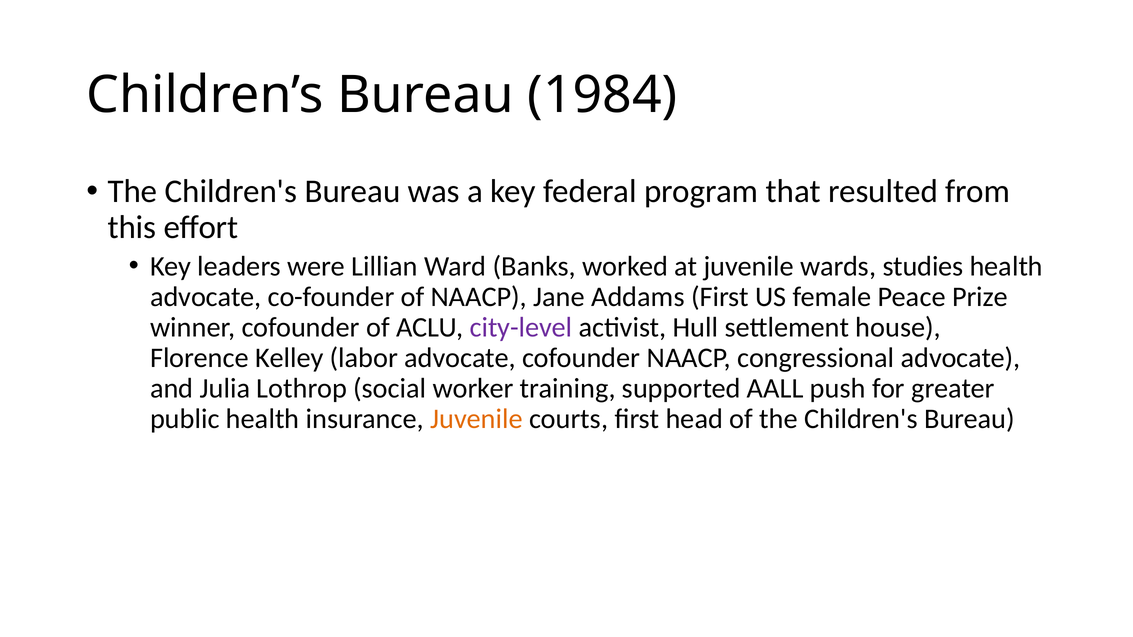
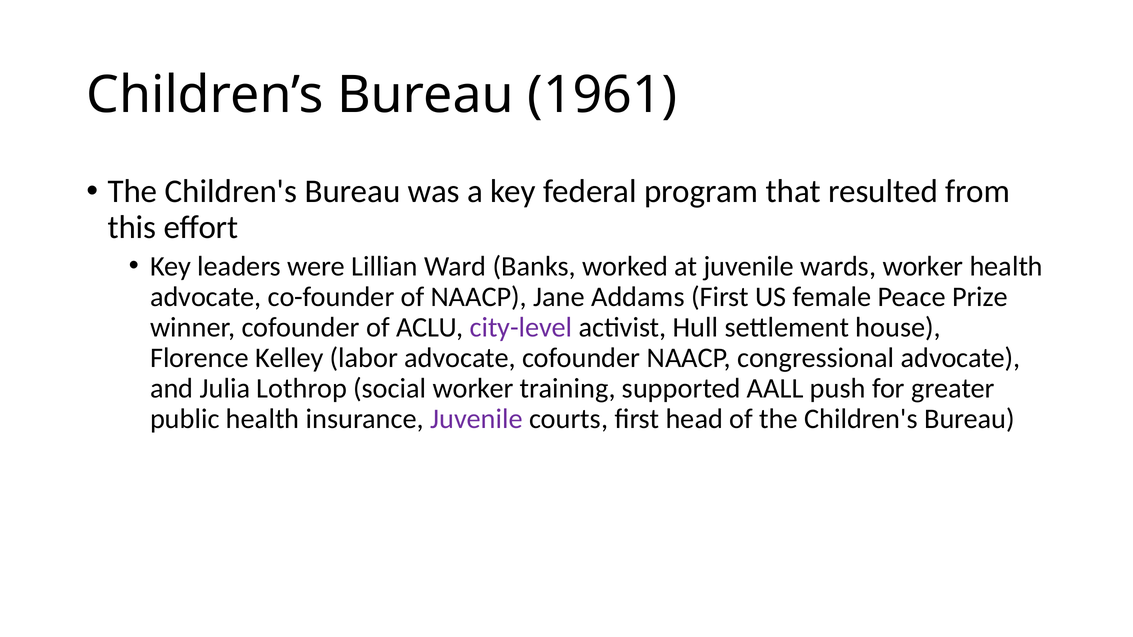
1984: 1984 -> 1961 (602, 95)
wards studies: studies -> worker (923, 266)
Juvenile colour: orange -> purple (476, 419)
